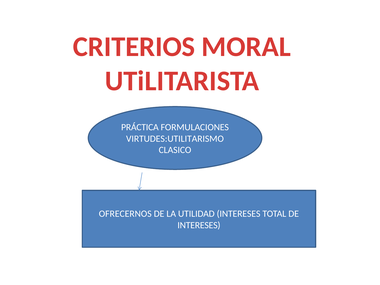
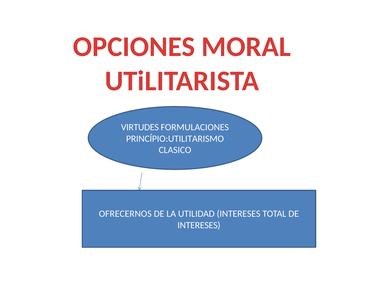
CRITERIOS: CRITERIOS -> OPCIONES (134, 47)
PRÁCTICA: PRÁCTICA -> VIRTUDES (140, 127)
VIRTUDES:UTILITARISMO: VIRTUDES:UTILITARISMO -> PRINCÍPIO:UTILITARISMO (175, 139)
